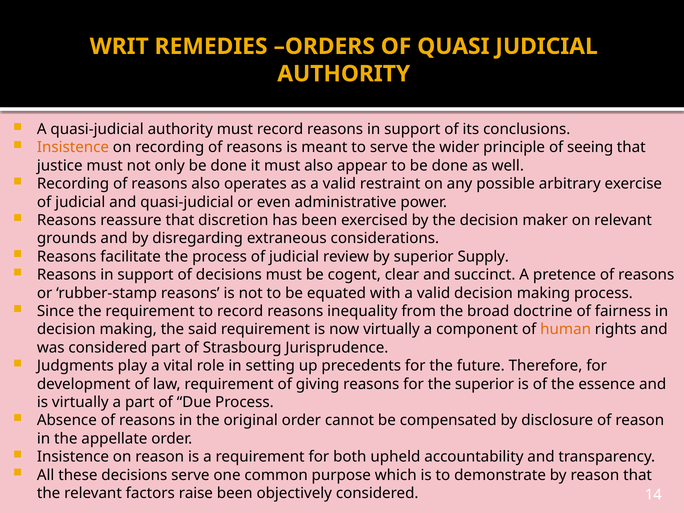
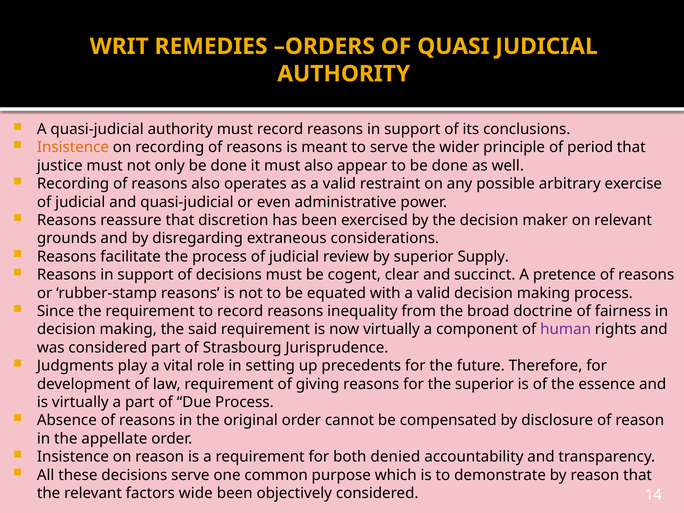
seeing: seeing -> period (590, 147)
human colour: orange -> purple (566, 329)
upheld: upheld -> denied (395, 457)
raise: raise -> wide (196, 493)
